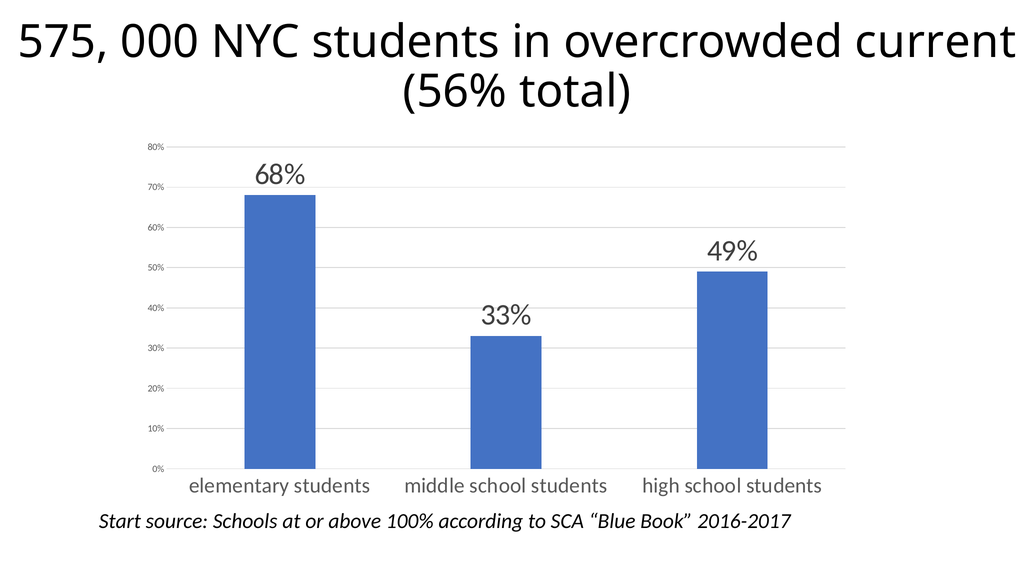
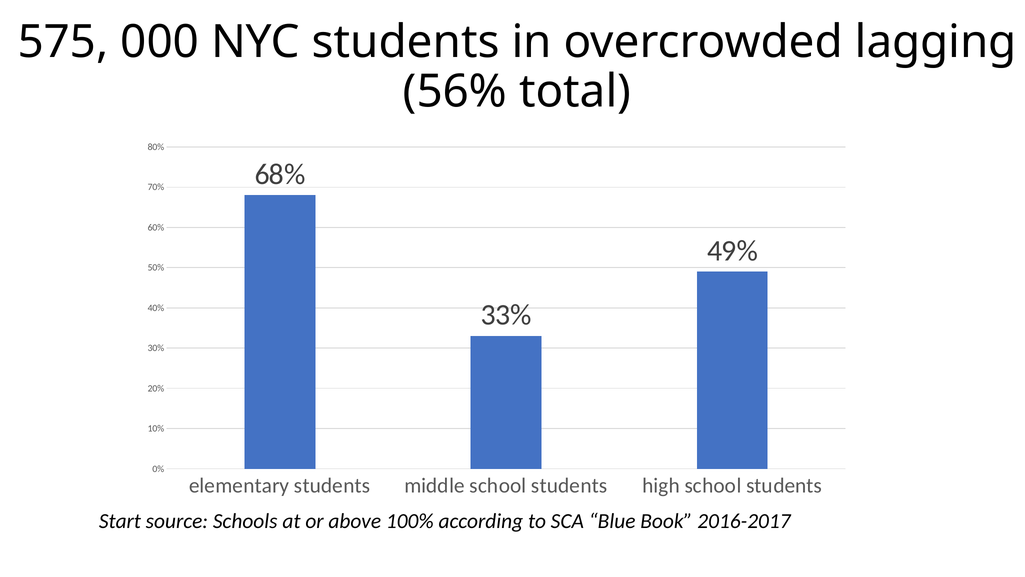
current: current -> lagging (936, 42)
